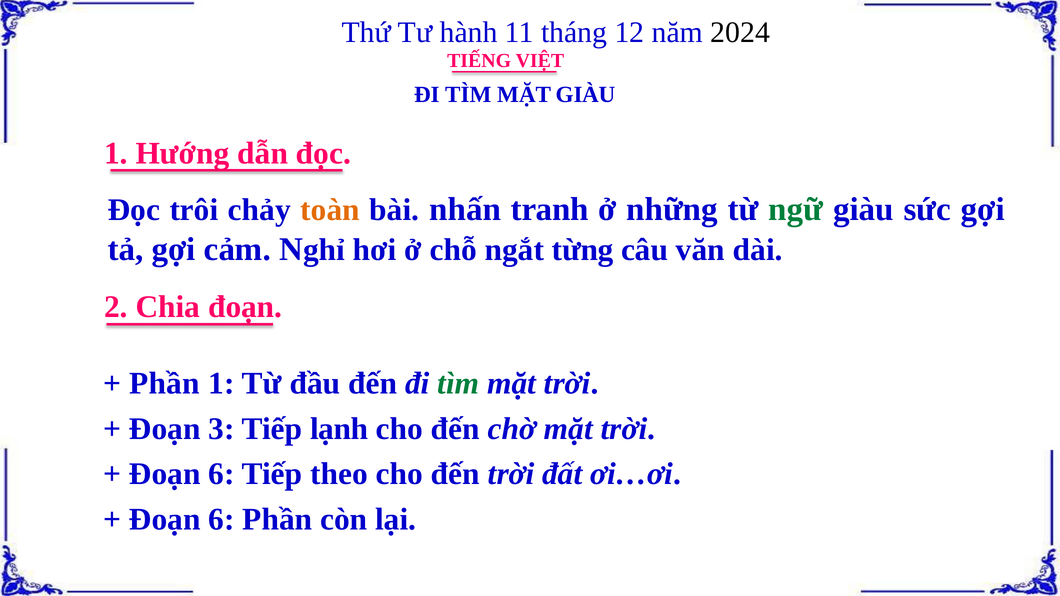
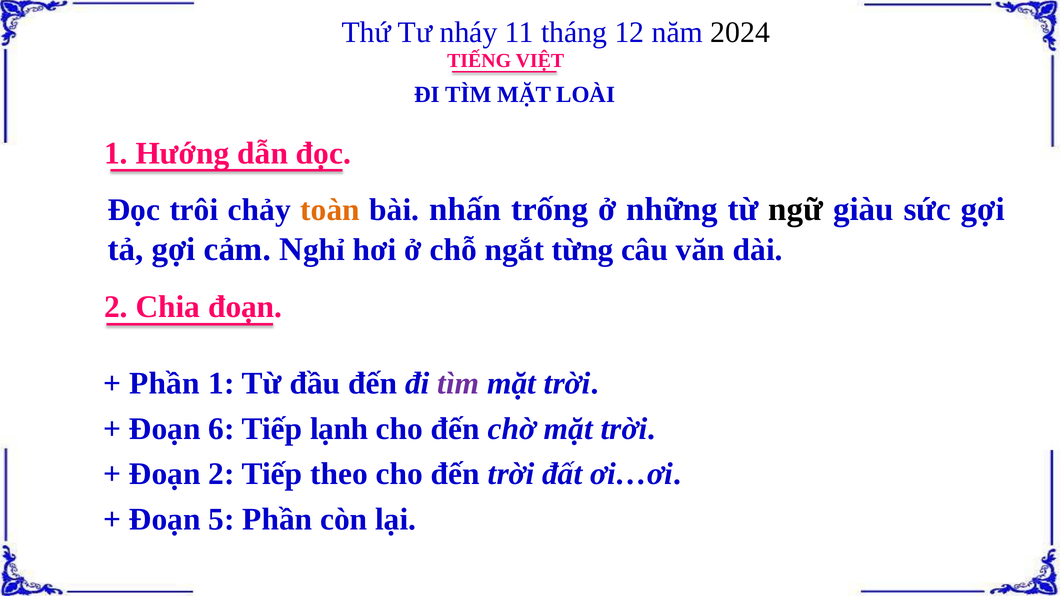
hành: hành -> nháy (469, 33)
MẶT GIÀU: GIÀU -> LOÀI (586, 95)
tranh: tranh -> trống (550, 209)
ngữ colour: green -> black (796, 209)
tìm colour: green -> purple (458, 383)
3: 3 -> 6 (221, 428)
6: 6 -> 2 (221, 474)
6: 6 -> 5 (221, 519)
